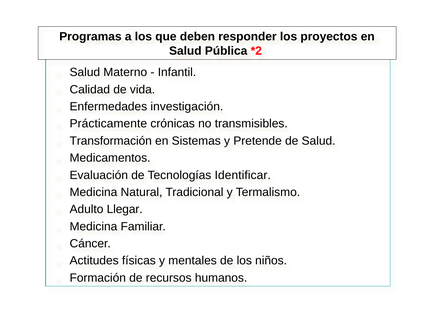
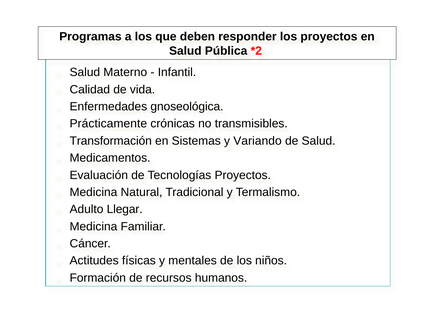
investigación: investigación -> gnoseológica (187, 107)
Pretende: Pretende -> Variando (258, 141)
Tecnologías Identificar: Identificar -> Proyectos (243, 175)
